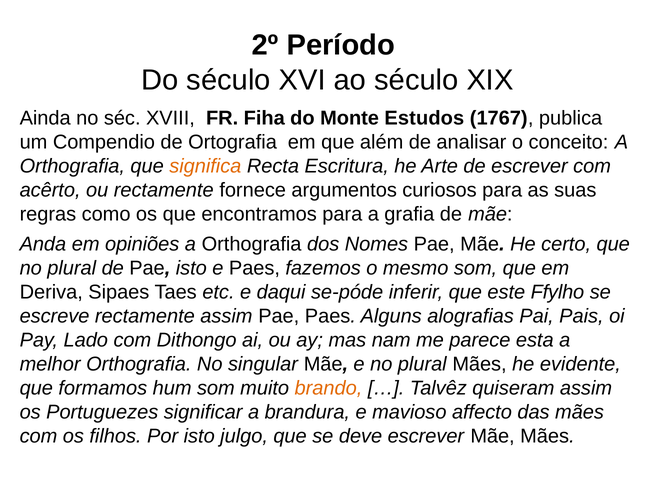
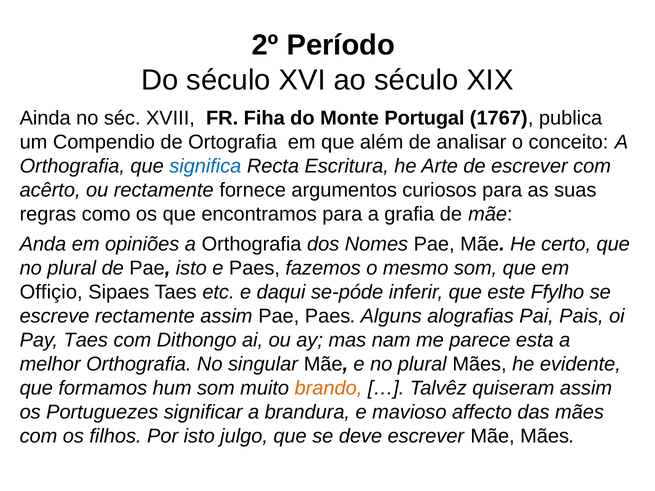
Estudos: Estudos -> Portugal (424, 118)
significa colour: orange -> blue (205, 166)
Deriva: Deriva -> Offiçio (51, 292)
Pay Lado: Lado -> Taes (86, 340)
